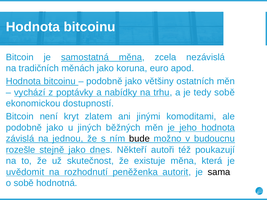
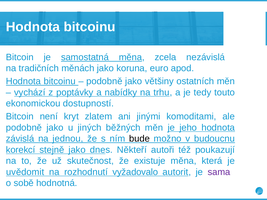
tedy sobě: sobě -> touto (225, 93)
rozešle: rozešle -> korekcí (21, 150)
peněženka: peněženka -> vyžadovalo (135, 172)
sama colour: black -> purple (219, 172)
